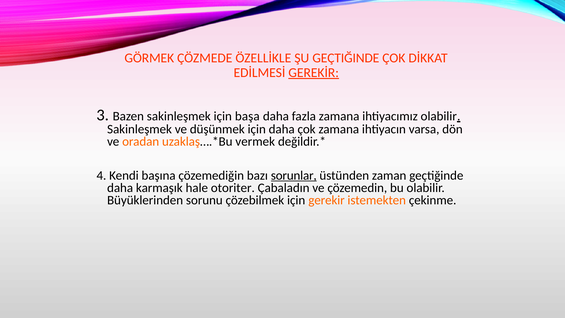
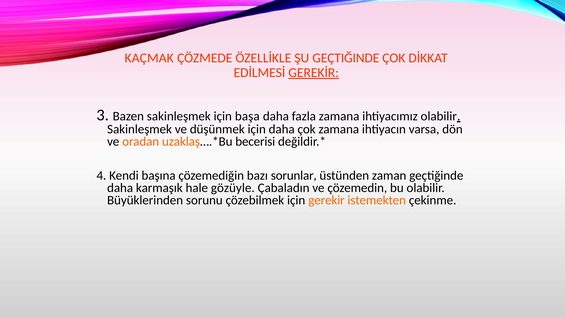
GÖRMEK: GÖRMEK -> KAÇMAK (149, 58)
vermek: vermek -> becerisi (255, 142)
sorunlar underline: present -> none (294, 175)
otoriter: otoriter -> gözüyle (233, 188)
